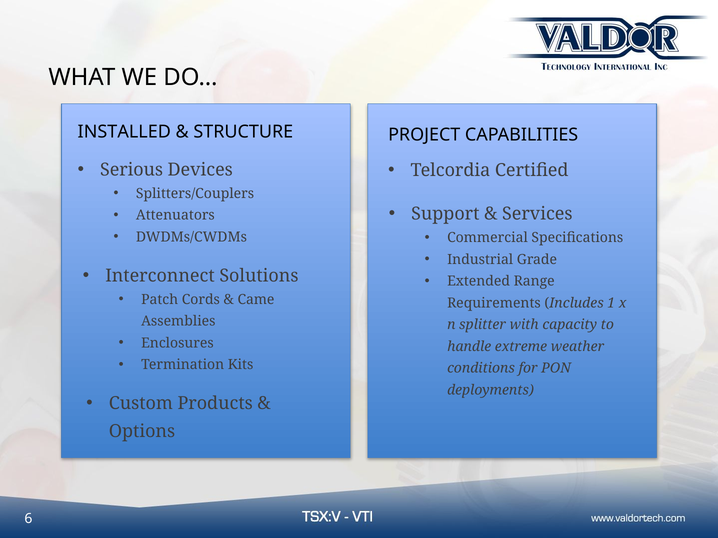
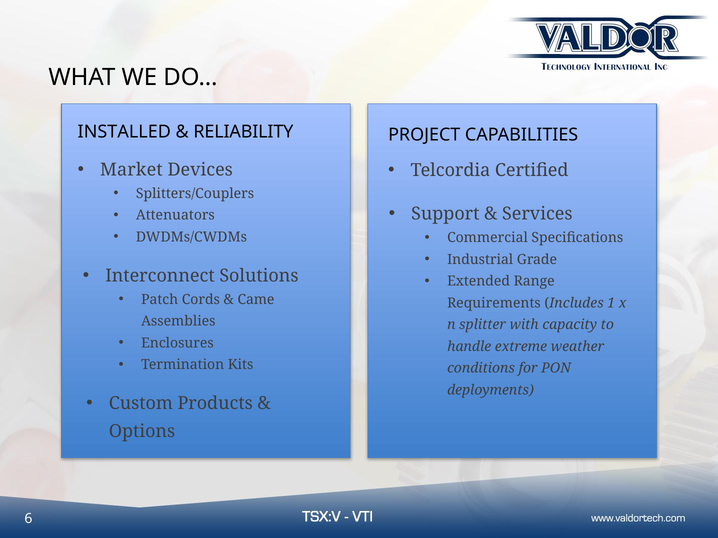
STRUCTURE: STRUCTURE -> RELIABILITY (243, 132)
Serious: Serious -> Market (131, 170)
